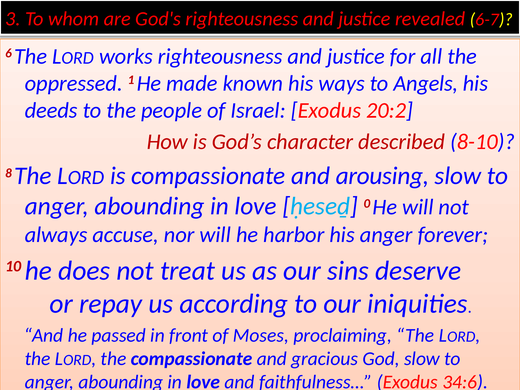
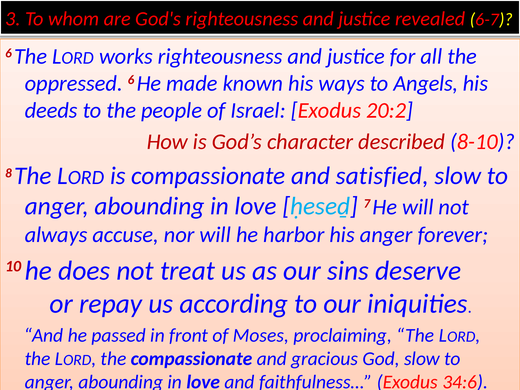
oppressed 1: 1 -> 6 (131, 80)
arousing: arousing -> satisfied (382, 176)
0: 0 -> 7 (367, 204)
